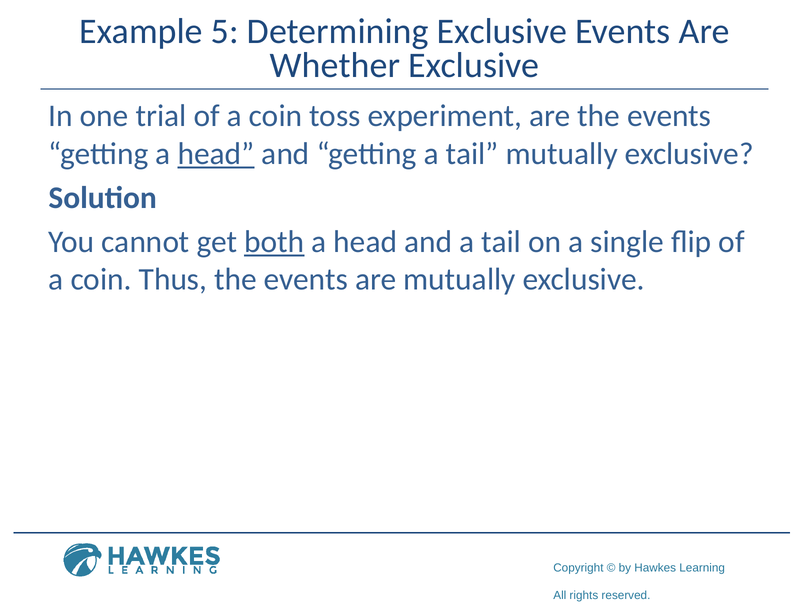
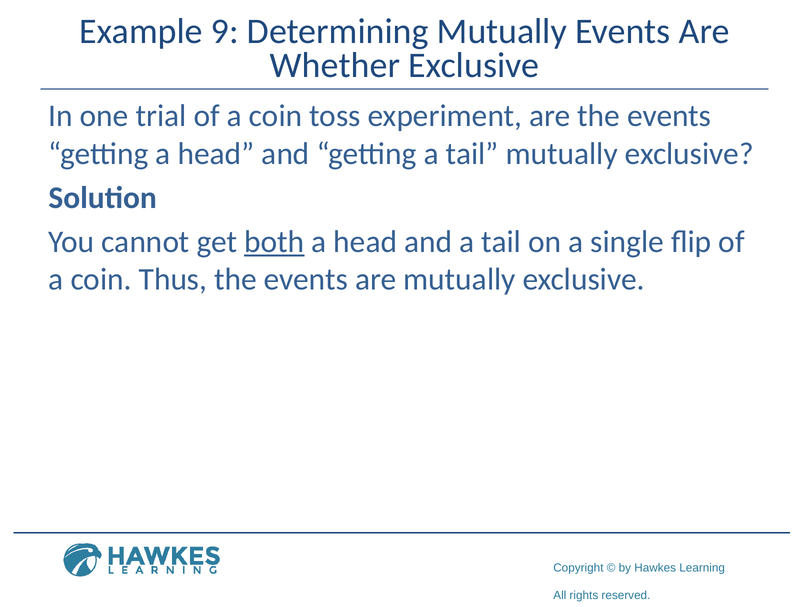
5: 5 -> 9 (225, 32)
Determining Exclusive: Exclusive -> Mutually (502, 32)
head underline: present -> none (216, 154)
